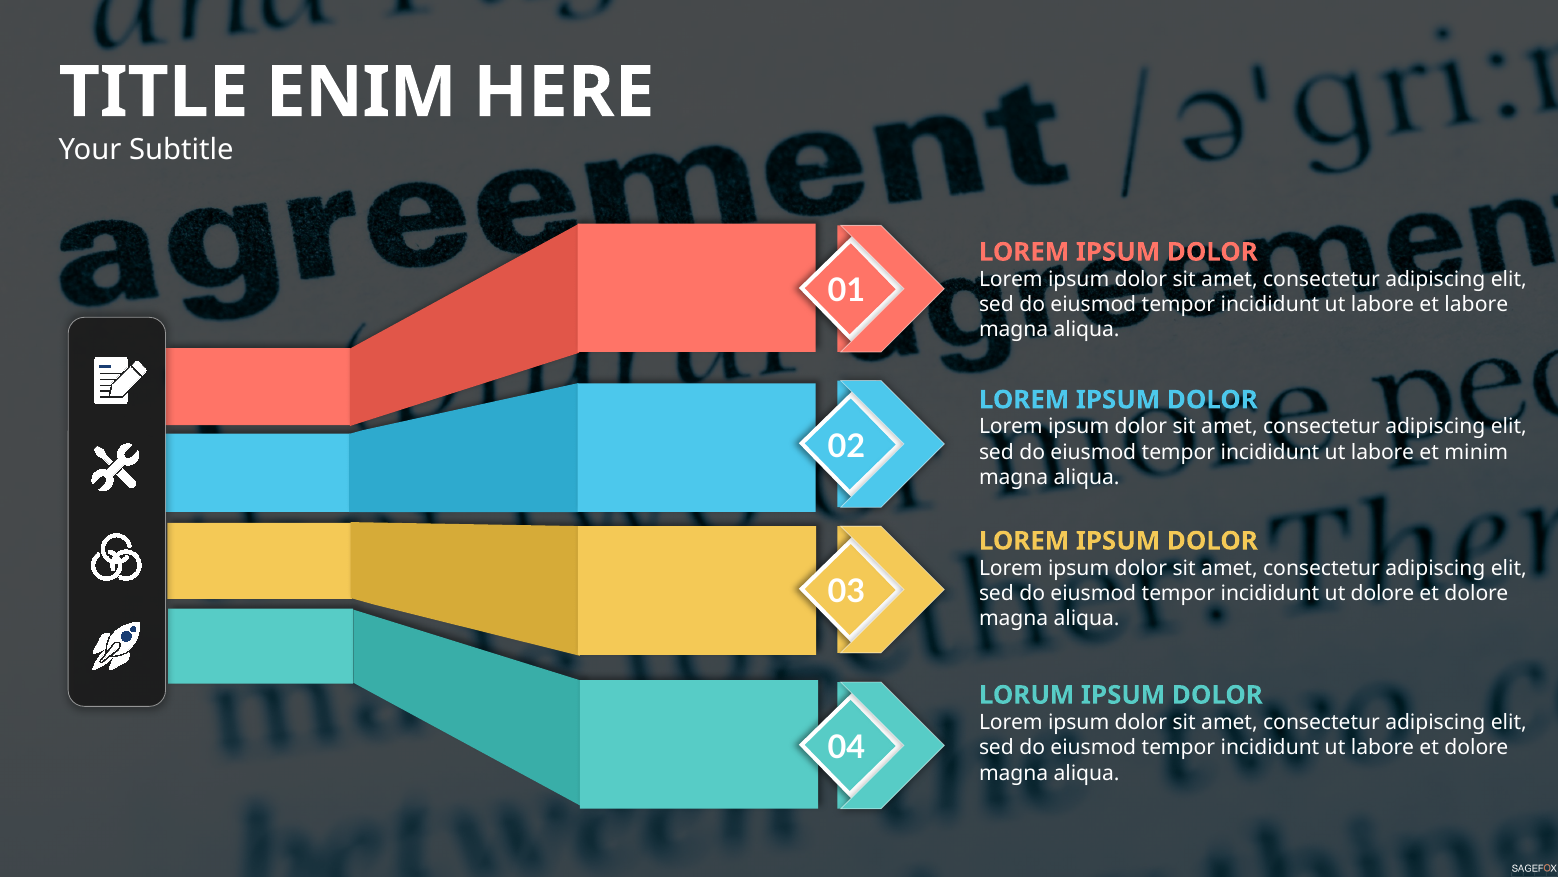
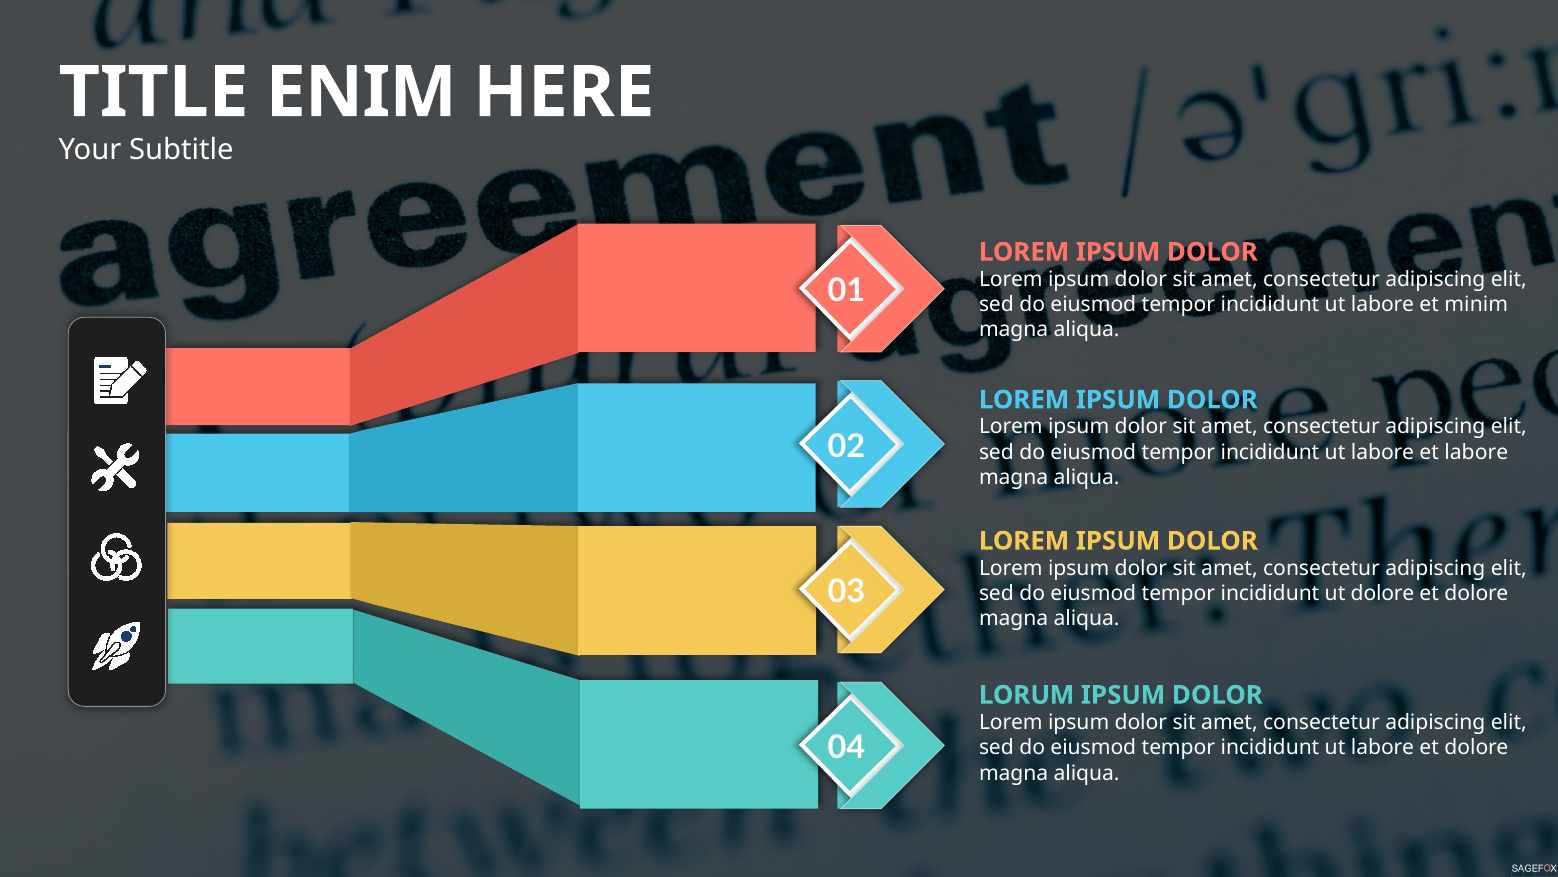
et labore: labore -> minim (1476, 304)
et minim: minim -> labore (1476, 452)
